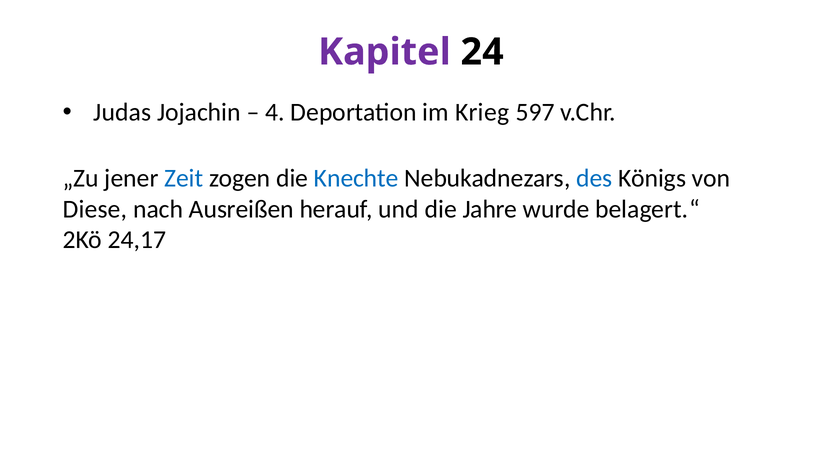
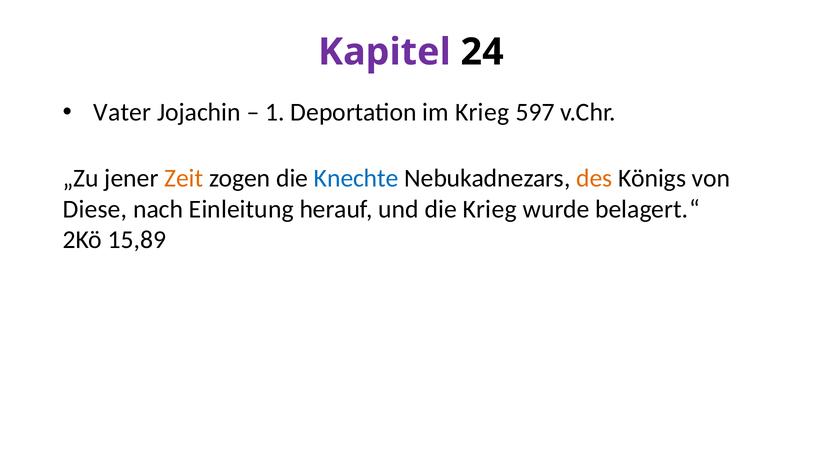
Judas: Judas -> Vater (122, 112)
4: 4 -> 1 (275, 112)
Zeit colour: blue -> orange (184, 178)
des colour: blue -> orange (594, 178)
Ausreißen: Ausreißen -> Einleitung (241, 209)
die Jahre: Jahre -> Krieg (490, 209)
24,17: 24,17 -> 15,89 (137, 240)
